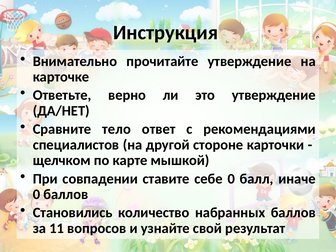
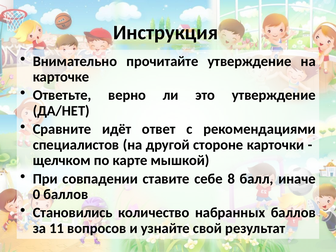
тело: тело -> идёт (117, 129)
себе 0: 0 -> 8 (231, 179)
